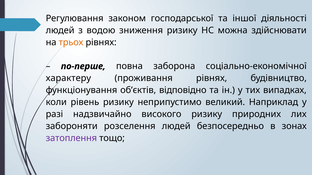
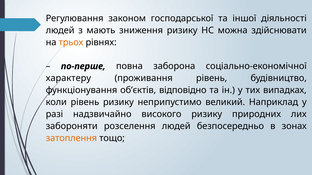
водою: водою -> мають (101, 30)
проживання рівнях: рівнях -> рівень (212, 78)
затоплення colour: purple -> orange (71, 138)
